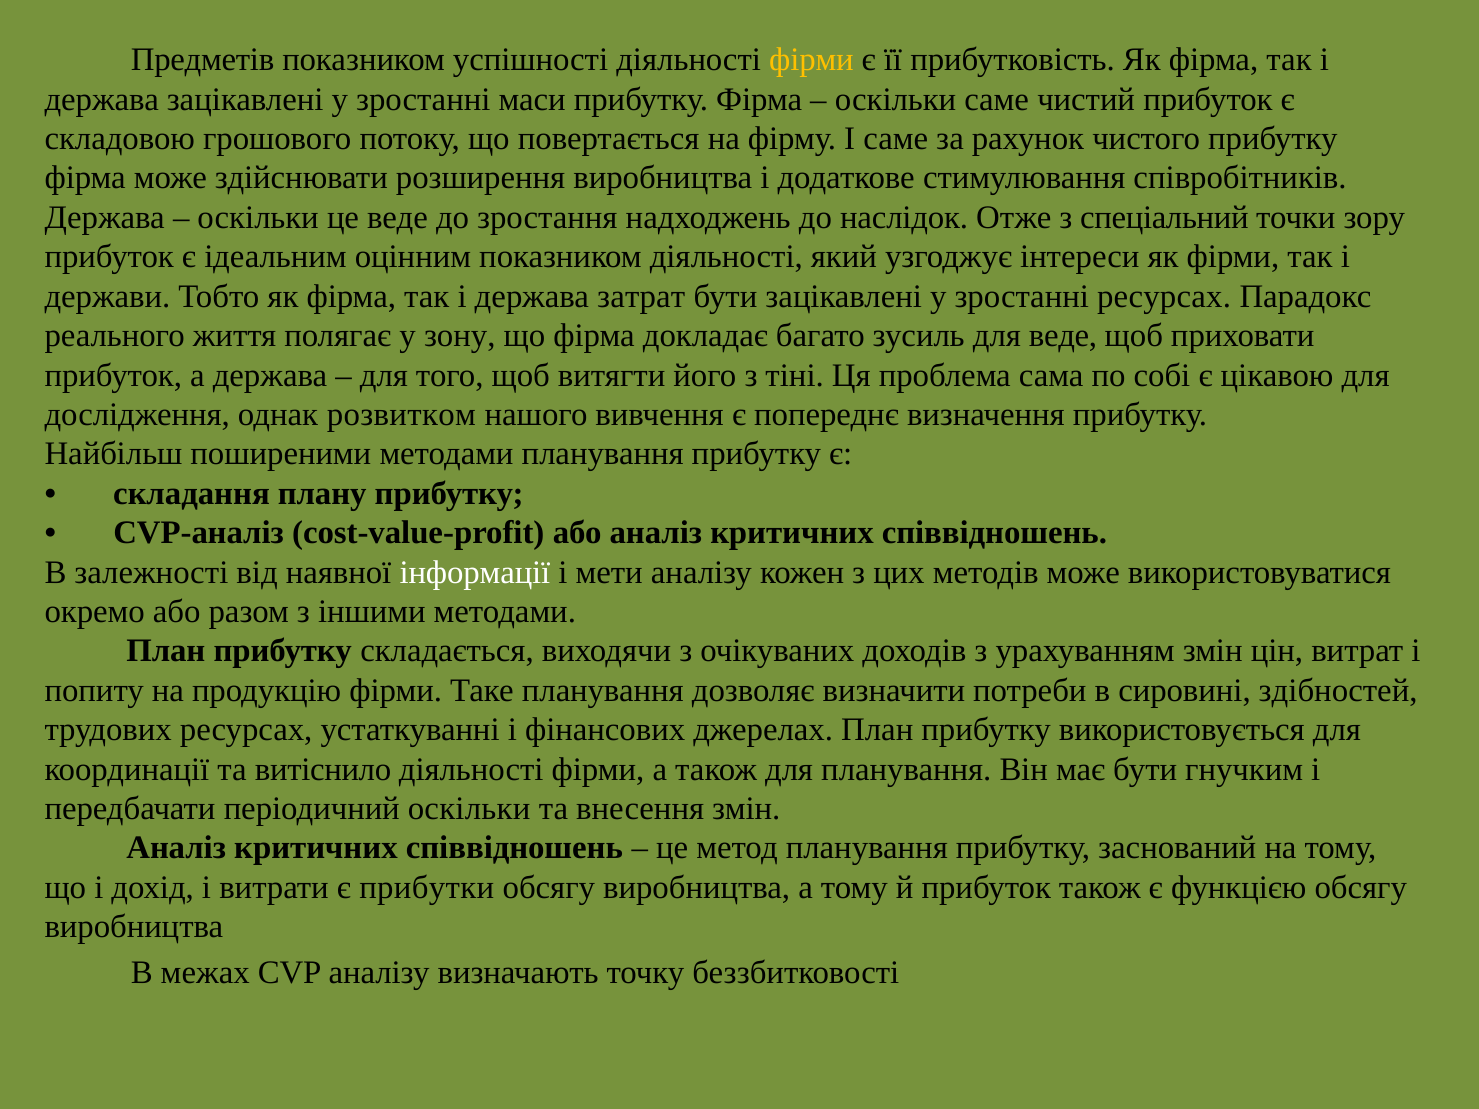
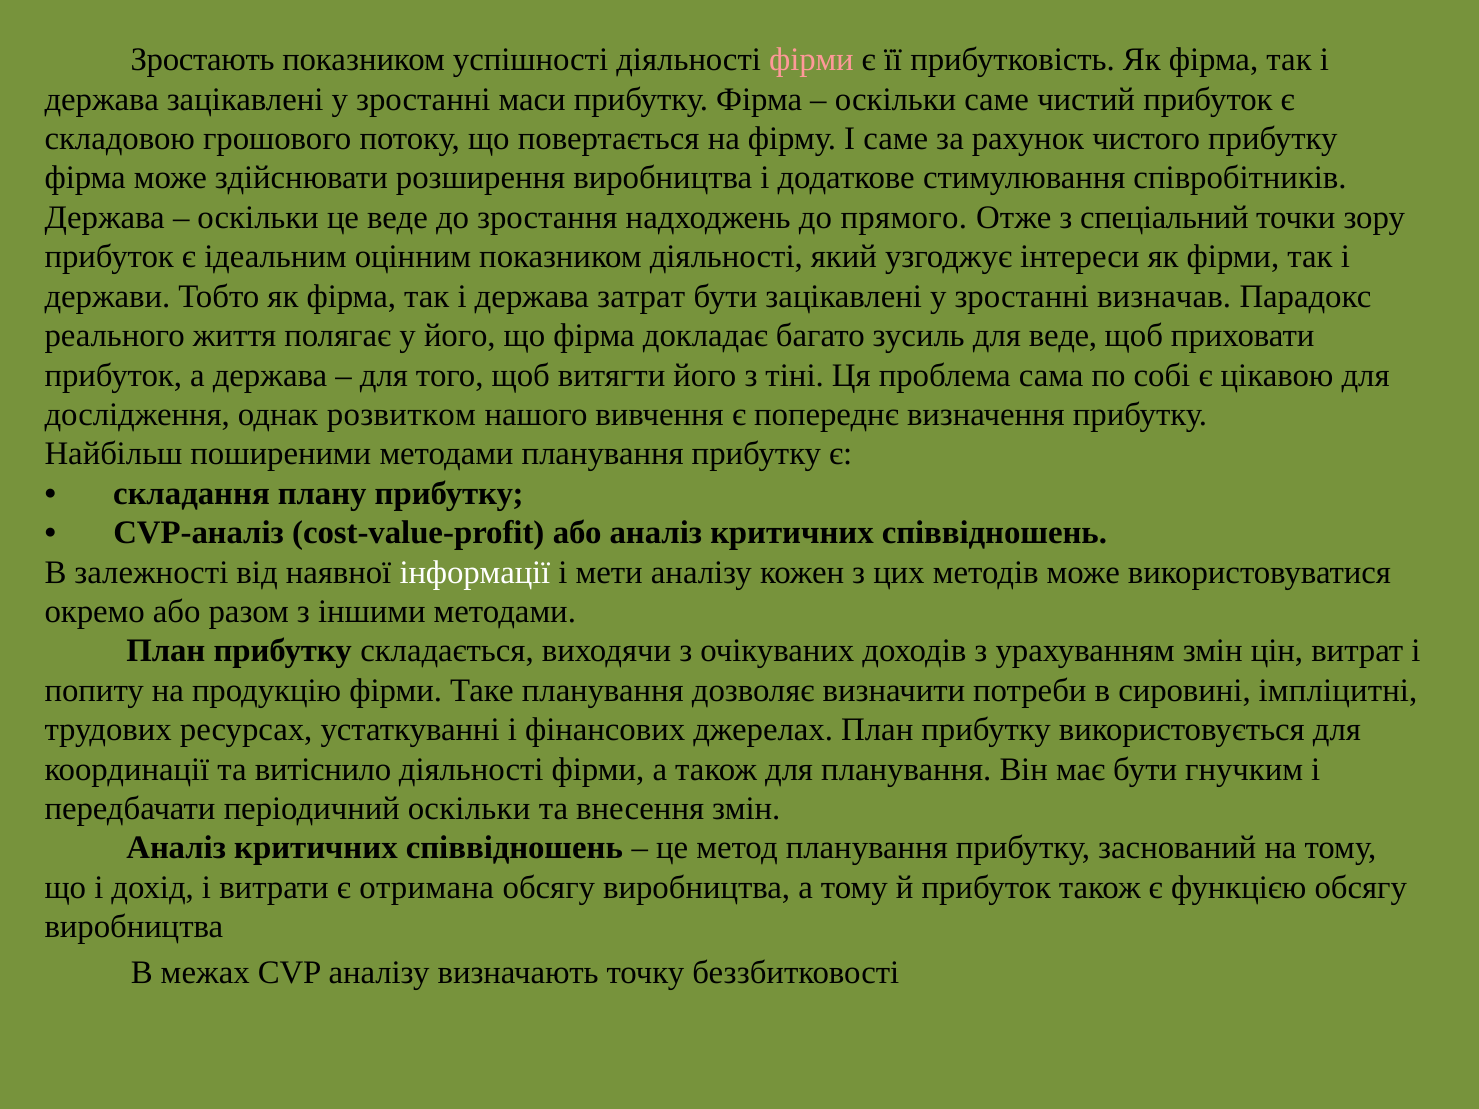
Предметів: Предметів -> Зростають (203, 60)
фірми colour: yellow -> pink (811, 60)
наслідок: наслідок -> прямого (904, 218)
зростанні ресурсах: ресурсах -> визначав (1164, 296)
у зону: зону -> його (460, 336)
здібностей: здібностей -> імпліцитні (1338, 691)
прибутки: прибутки -> отримана (427, 888)
